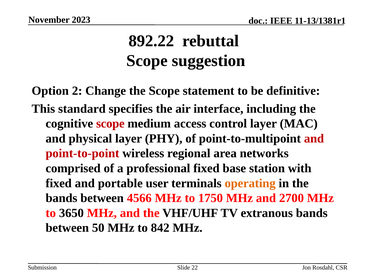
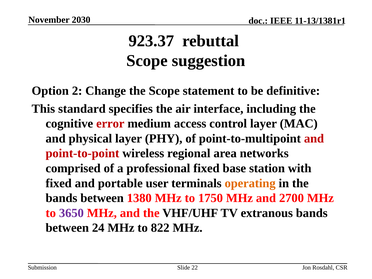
2023: 2023 -> 2030 (81, 20)
892.22: 892.22 -> 923.37 (151, 41)
cognitive scope: scope -> error (110, 124)
4566: 4566 -> 1380 (139, 198)
3650 colour: black -> purple (71, 213)
50: 50 -> 24 (98, 228)
842: 842 -> 822 (160, 228)
